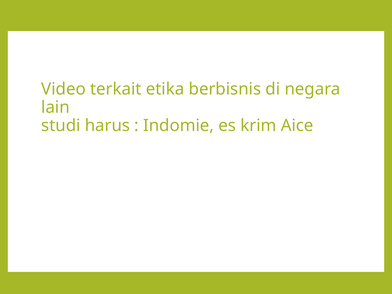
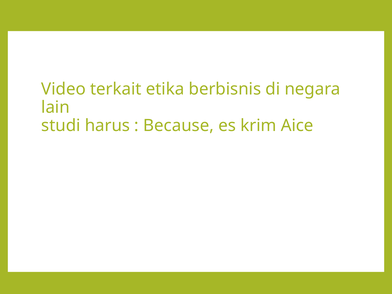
Indomie: Indomie -> Because (179, 125)
